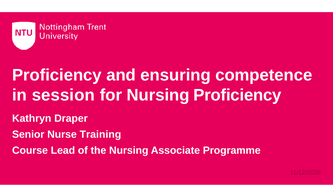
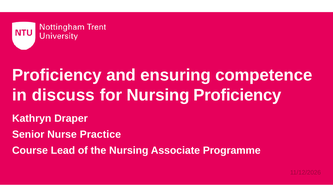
session: session -> discuss (63, 95)
Training: Training -> Practice (100, 134)
